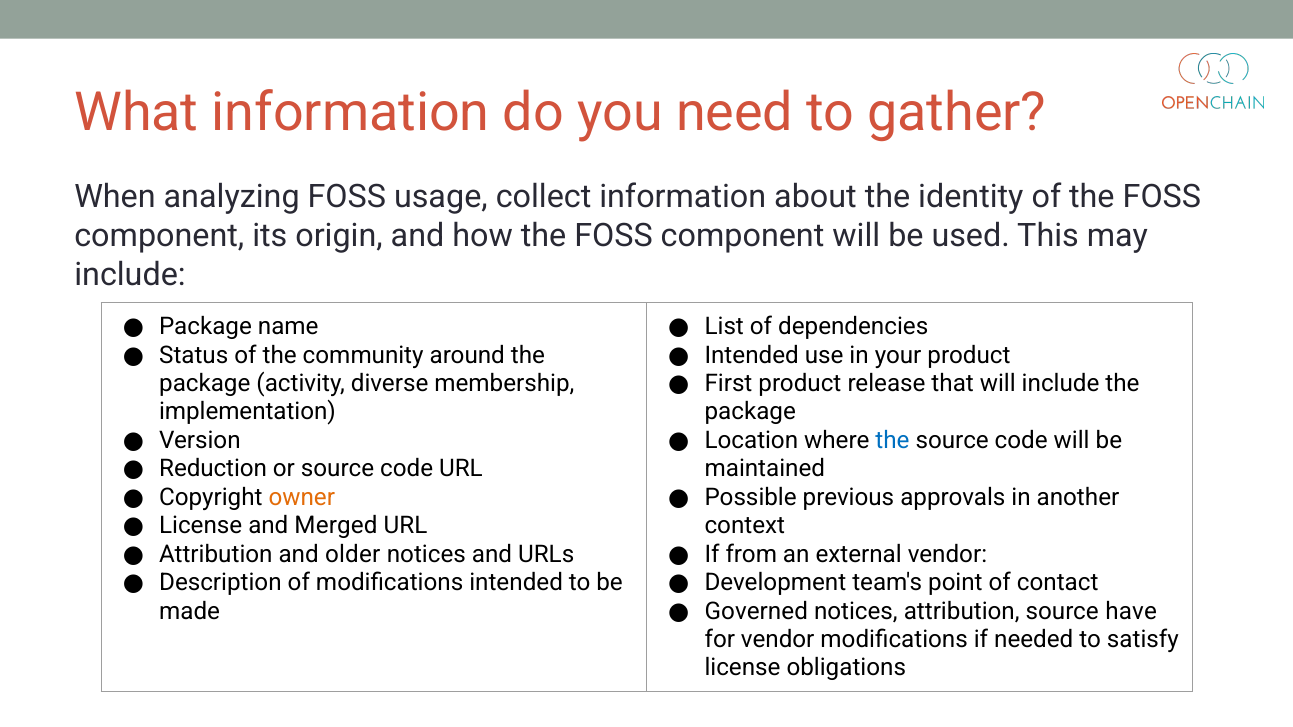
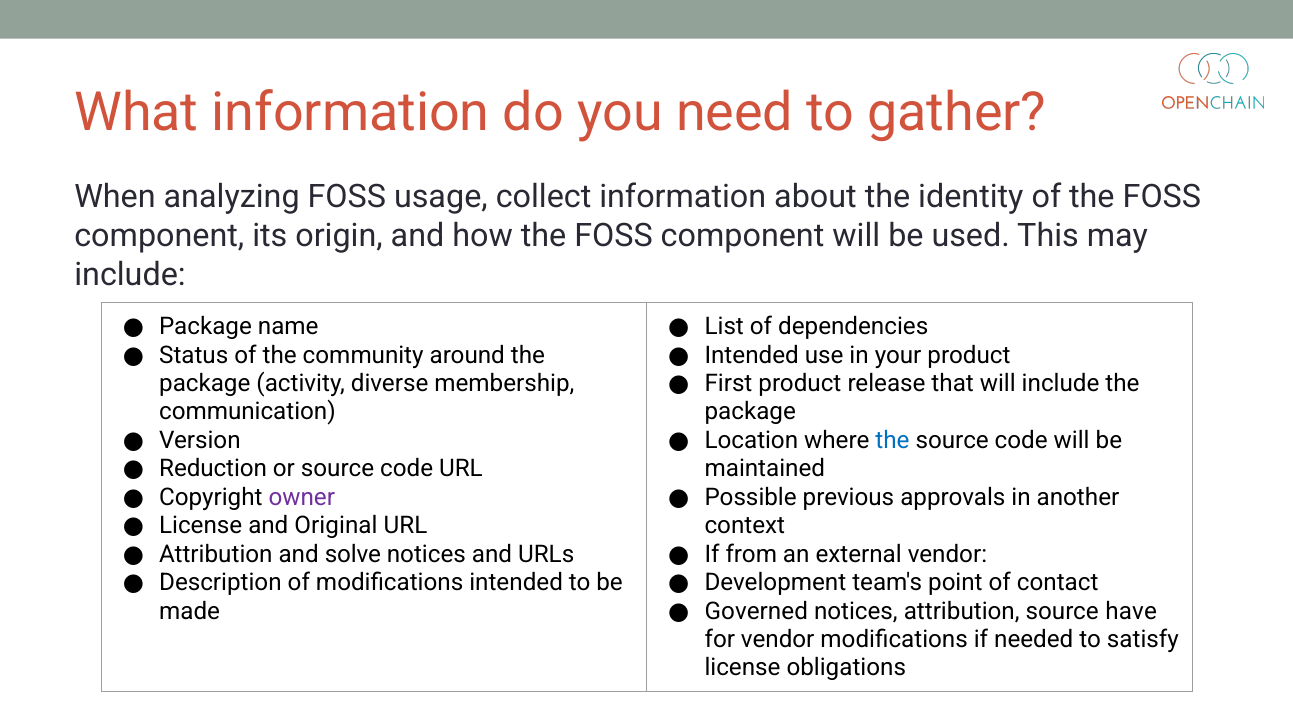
implementation: implementation -> communication (247, 412)
owner colour: orange -> purple (302, 497)
Merged: Merged -> Original (336, 526)
older: older -> solve (353, 554)
